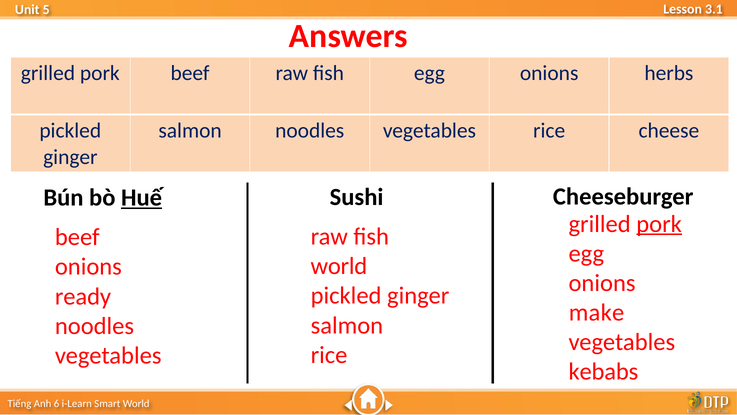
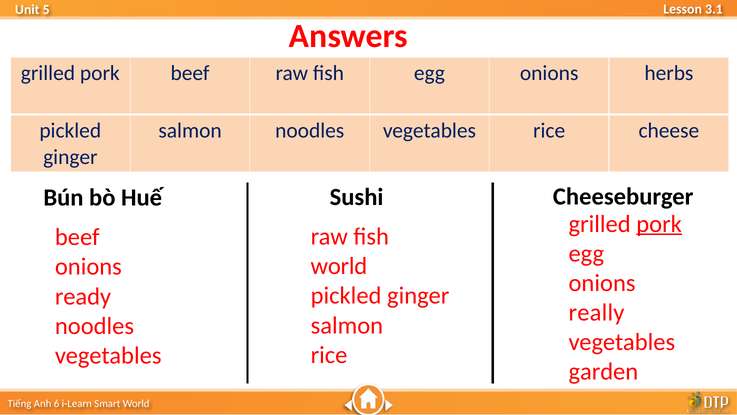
Huế underline: present -> none (142, 198)
make: make -> really (597, 312)
kebabs: kebabs -> garden (603, 371)
